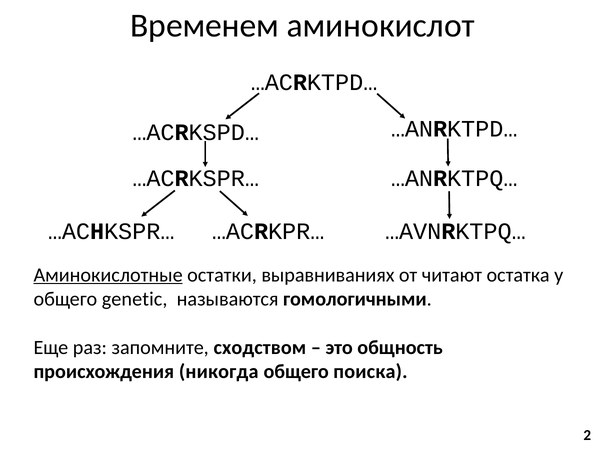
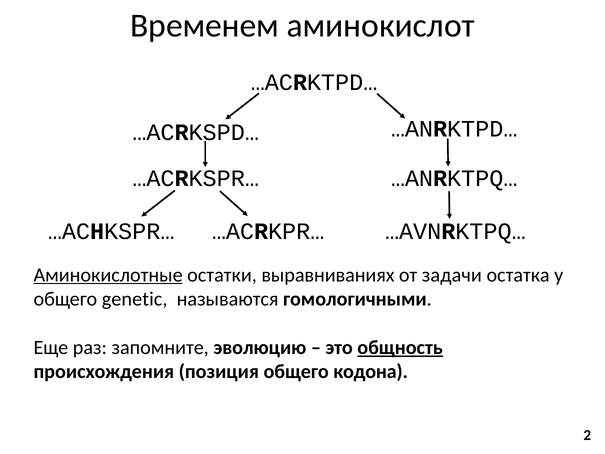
читают: читают -> задачи (452, 275)
сходством: сходством -> эволюцию (260, 347)
общность underline: none -> present (400, 347)
никогда: никогда -> позиция (219, 372)
поиска: поиска -> кодона (371, 372)
